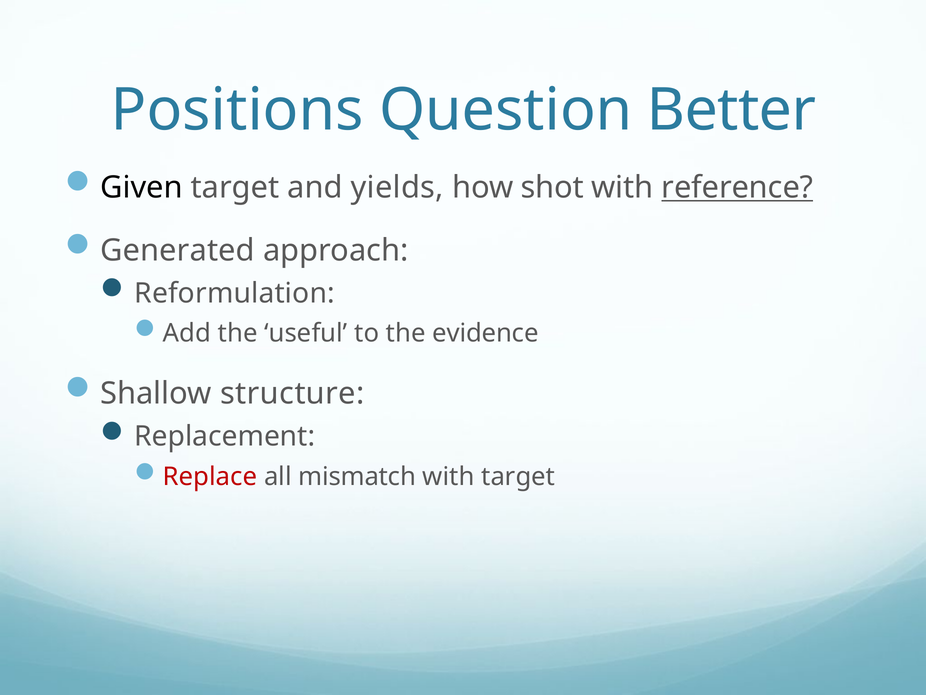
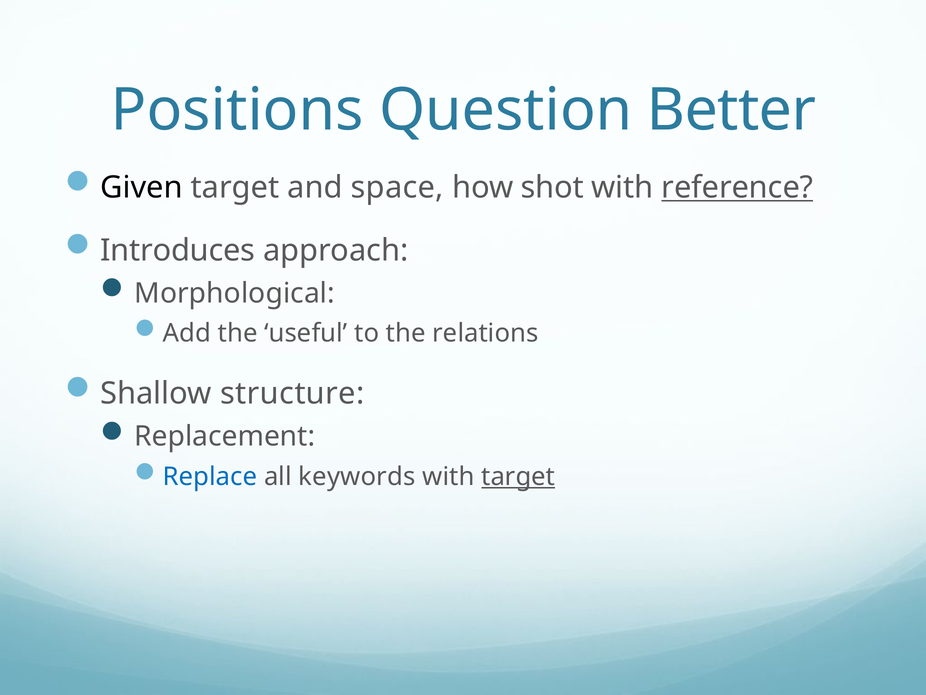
yields: yields -> space (397, 187)
Generated: Generated -> Introduces (178, 250)
Reformulation: Reformulation -> Morphological (235, 293)
evidence: evidence -> relations (485, 333)
Replace colour: red -> blue (210, 476)
mismatch: mismatch -> keywords (357, 476)
target underline: none -> present (518, 476)
